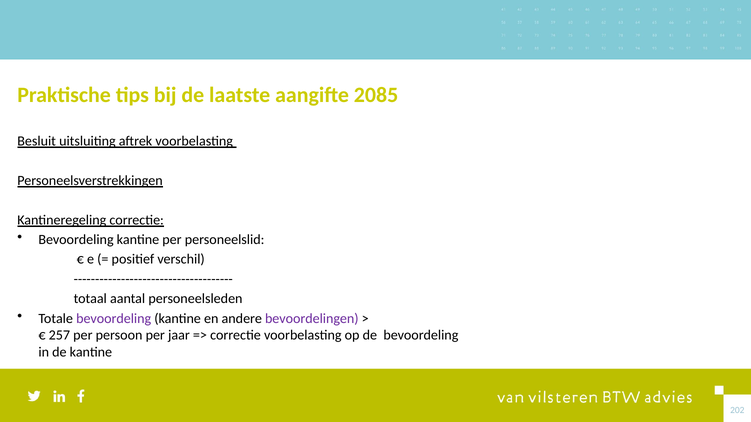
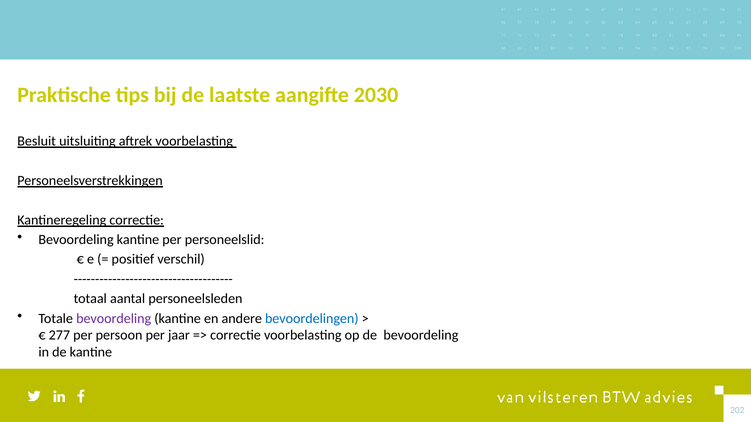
2085: 2085 -> 2030 (376, 95)
bevoordelingen colour: purple -> blue (312, 319)
257: 257 -> 277 (59, 336)
